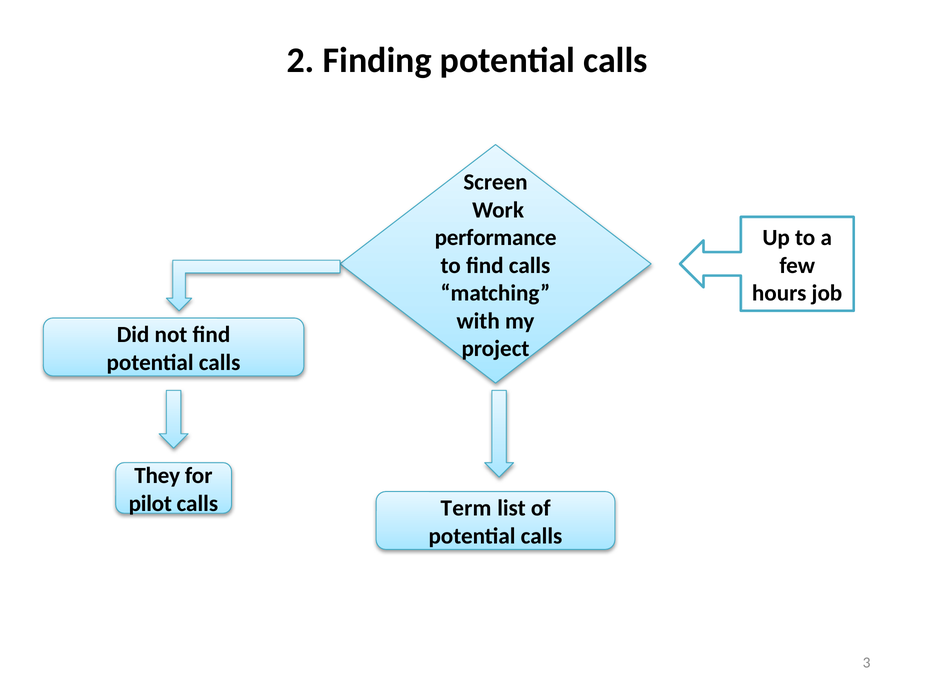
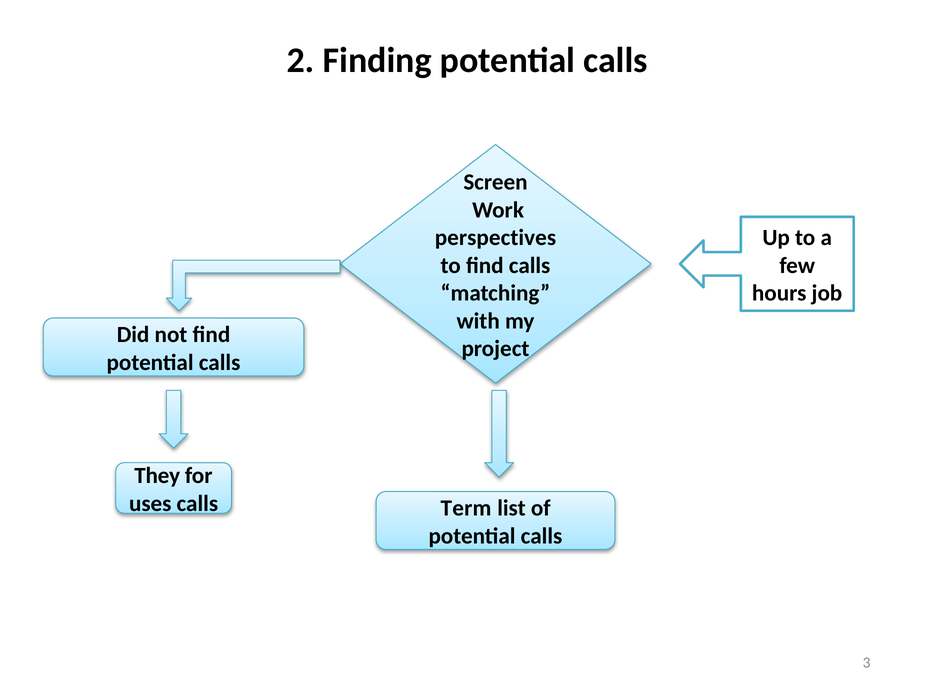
performance: performance -> perspectives (495, 238)
pilot: pilot -> uses (150, 504)
